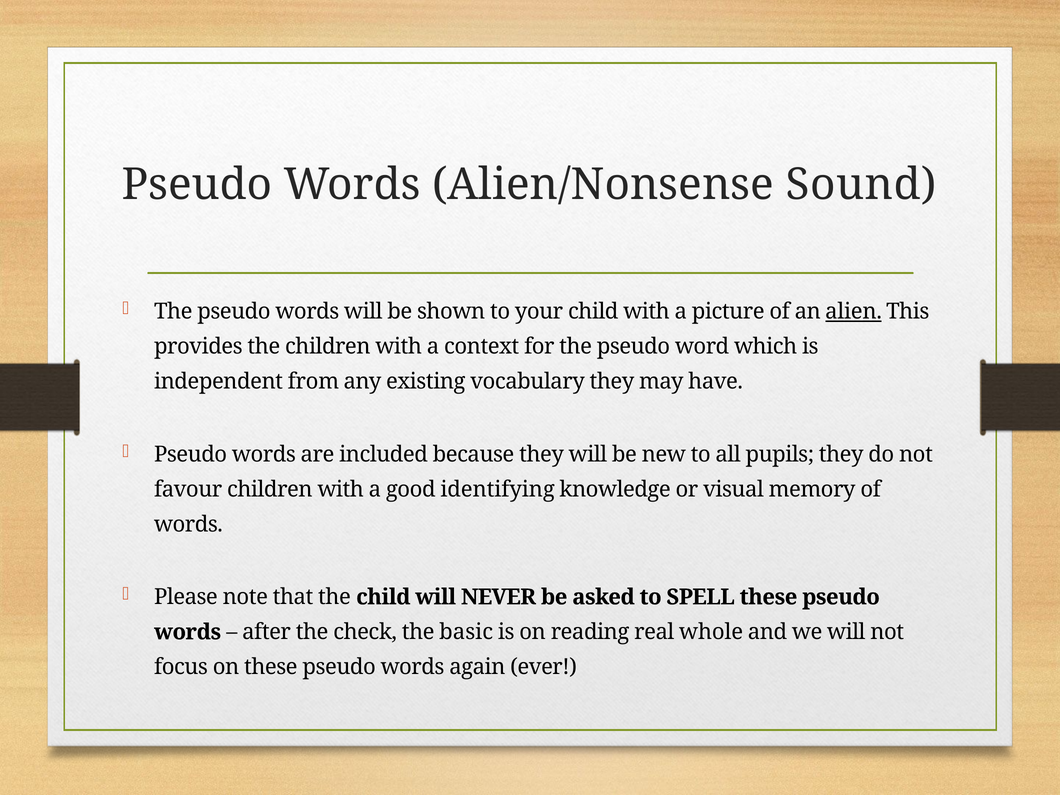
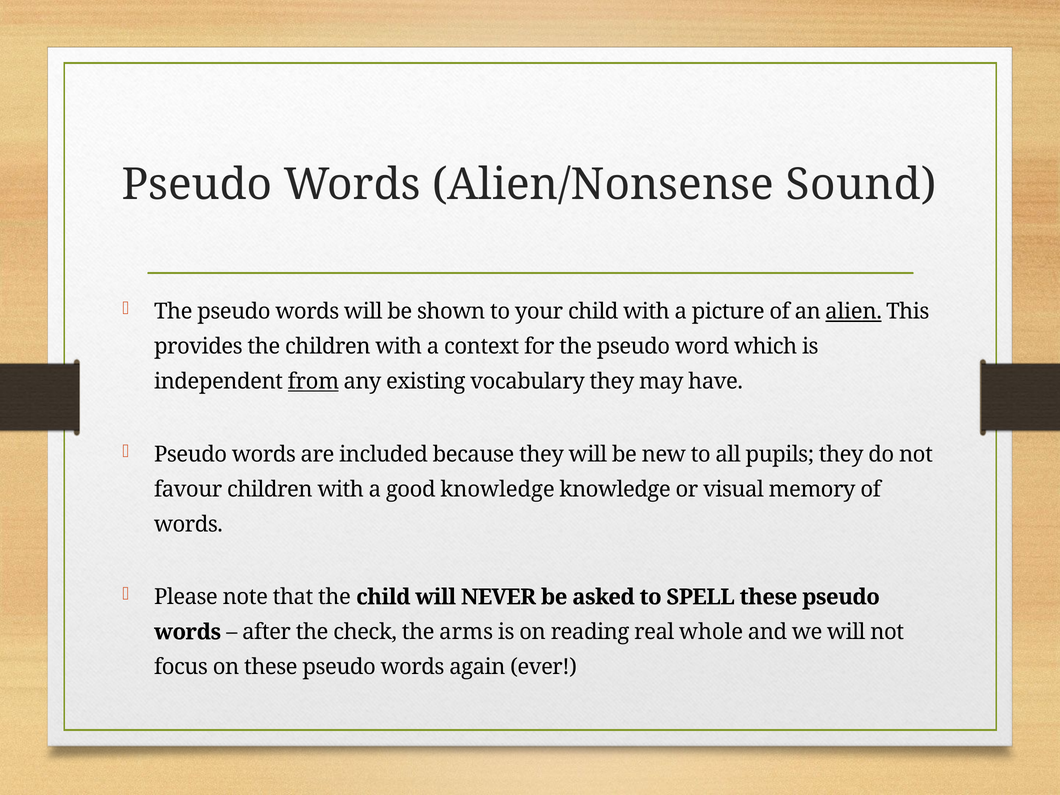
from underline: none -> present (313, 382)
good identifying: identifying -> knowledge (498, 489)
basic: basic -> arms (466, 632)
